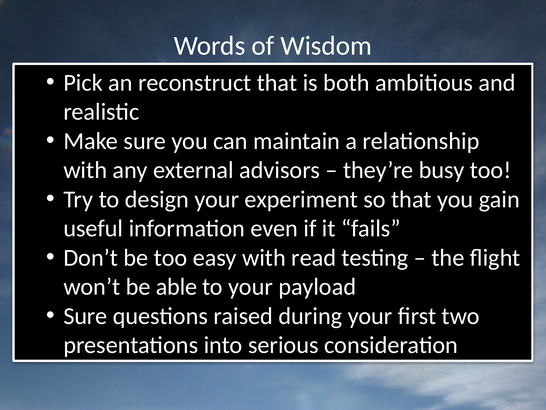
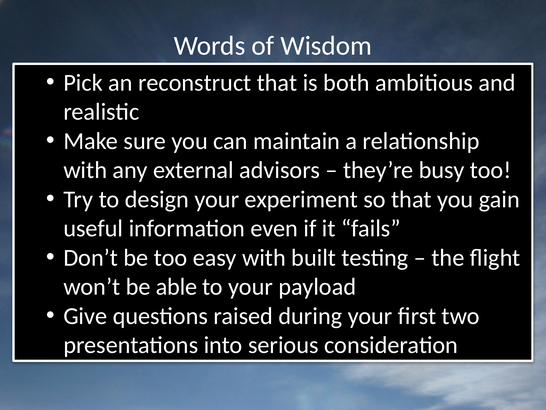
read: read -> built (314, 257)
Sure: Sure -> Give (85, 316)
